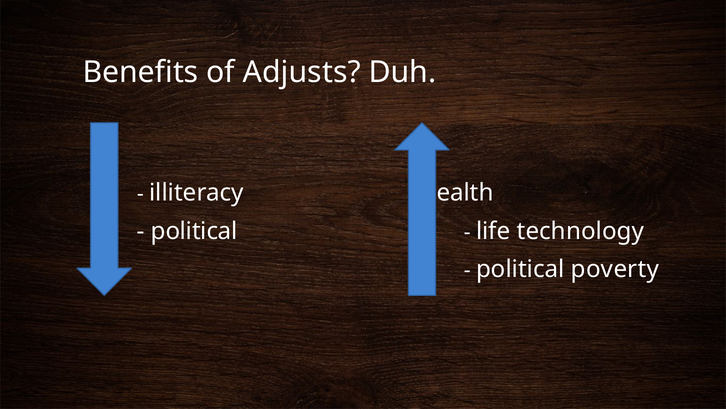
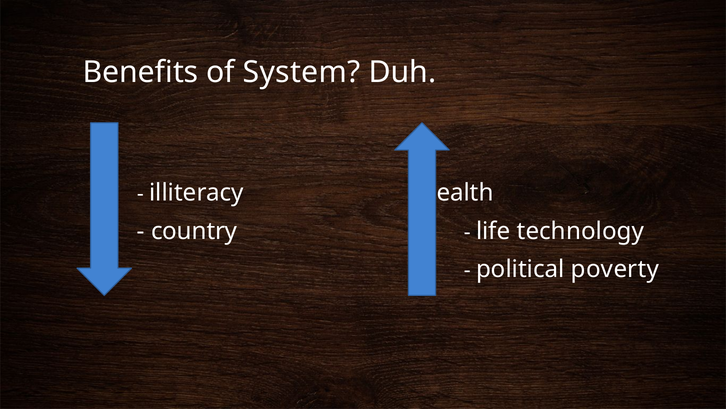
Adjusts: Adjusts -> System (302, 72)
political: political -> country (194, 231)
